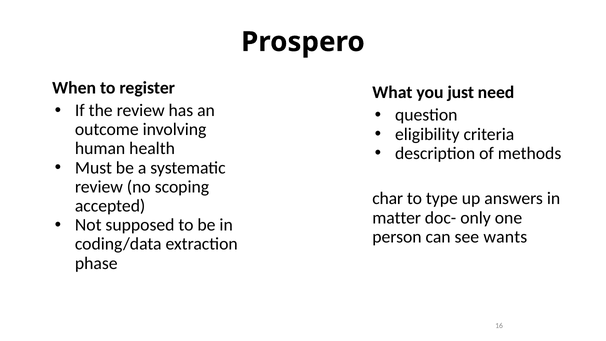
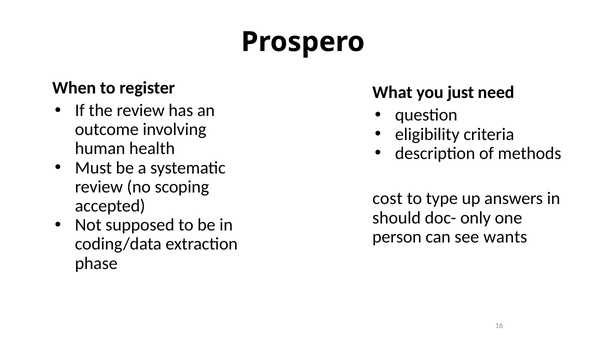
char: char -> cost (388, 199)
matter: matter -> should (397, 218)
